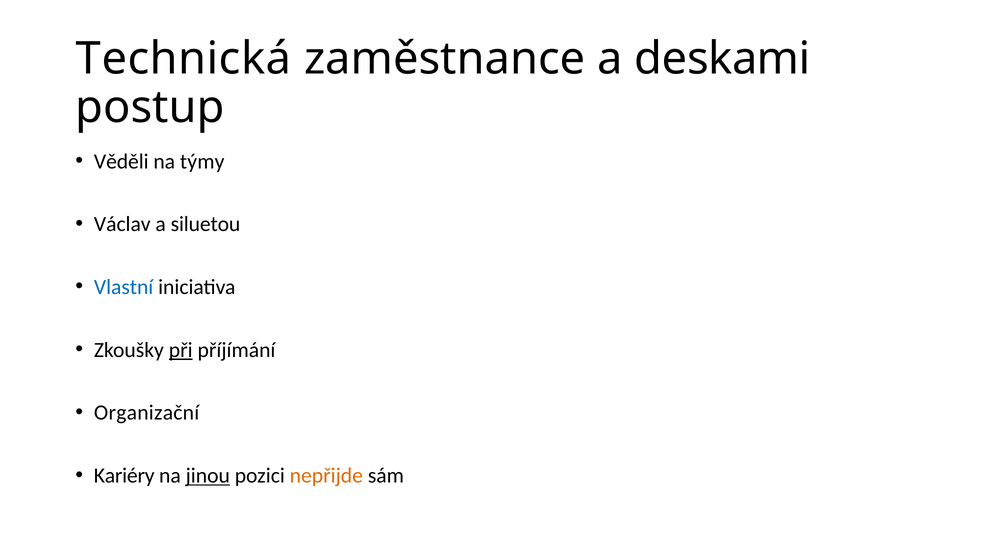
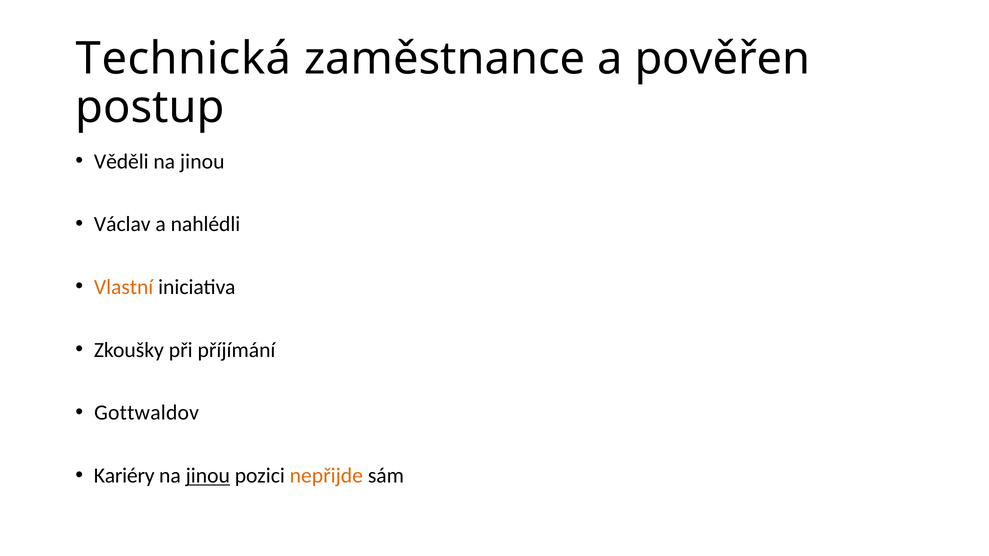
deskami: deskami -> pověřen (722, 59)
týmy: týmy -> jinou (202, 161)
siluetou: siluetou -> nahlédli (205, 224)
Vlastní colour: blue -> orange (124, 287)
při underline: present -> none (181, 350)
Organizační: Organizační -> Gottwaldov (147, 413)
